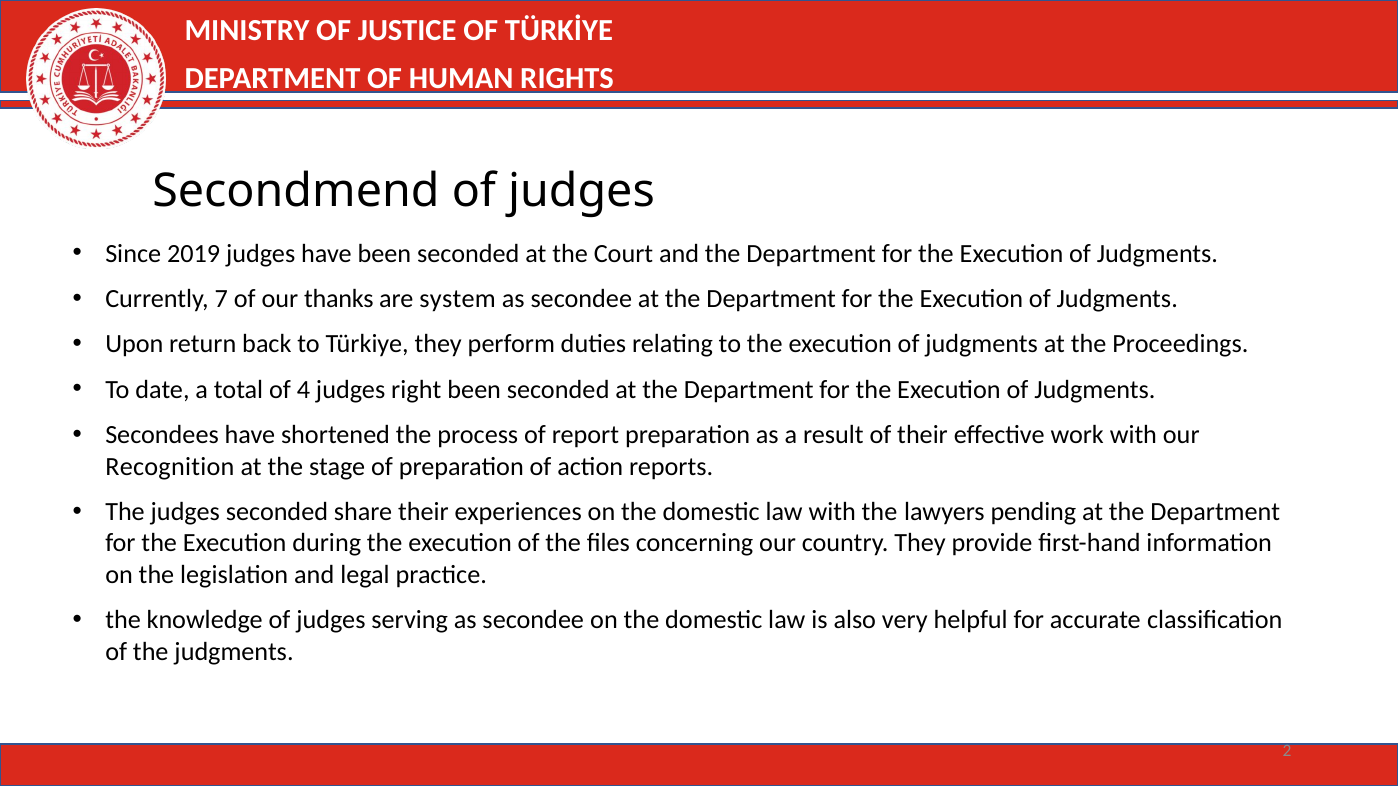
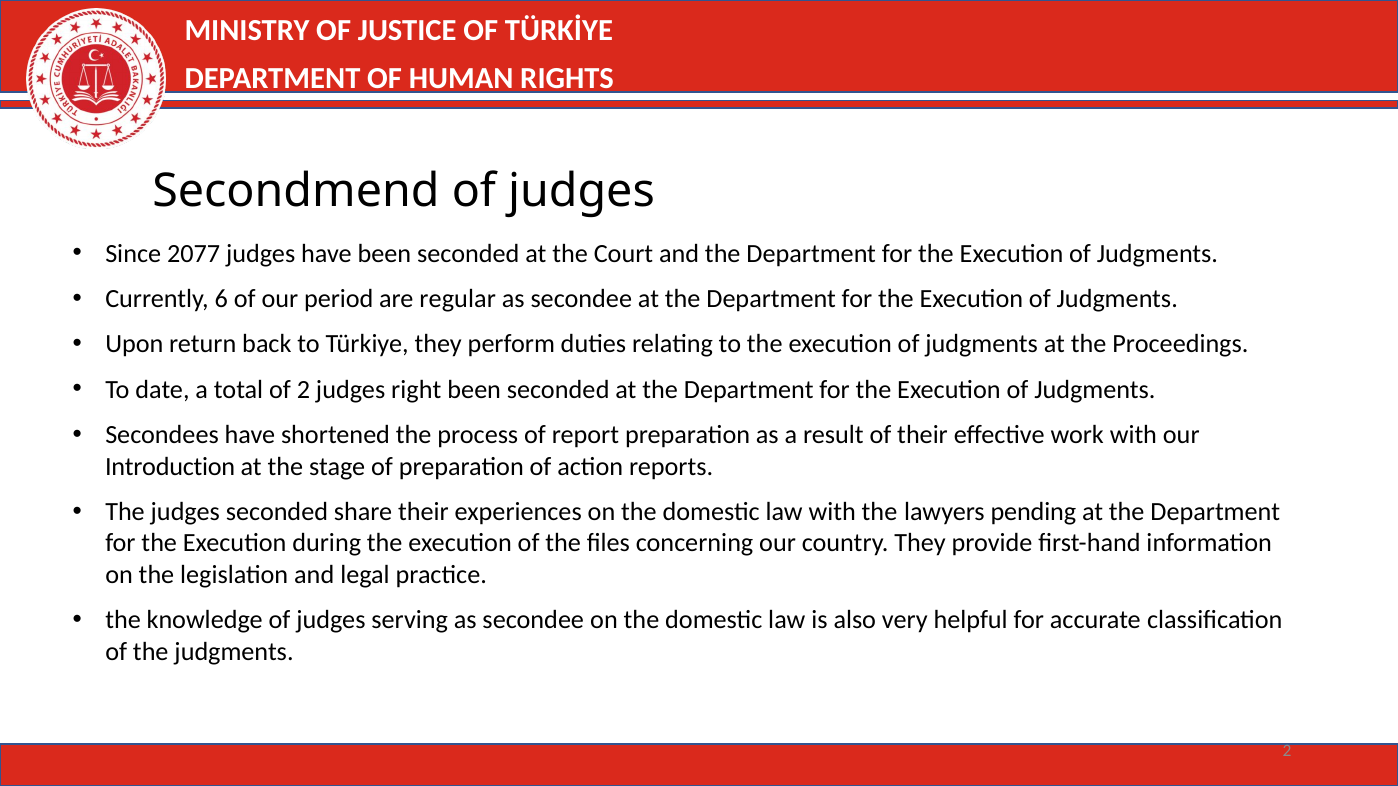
2019: 2019 -> 2077 (194, 254)
7: 7 -> 6 (221, 299)
thanks: thanks -> period (339, 299)
system: system -> regular (458, 299)
of 4: 4 -> 2 (303, 390)
Recognition: Recognition -> Introduction (170, 467)
